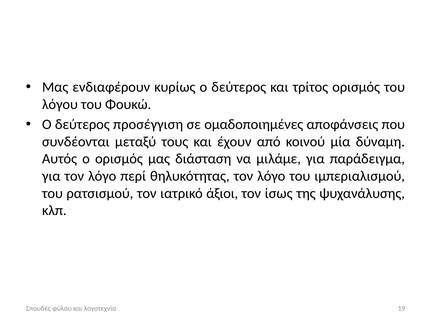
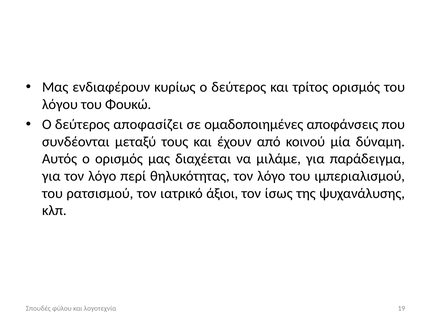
προσέγγιση: προσέγγιση -> αποφασίζει (148, 125)
διάσταση: διάσταση -> διαχέεται (203, 159)
